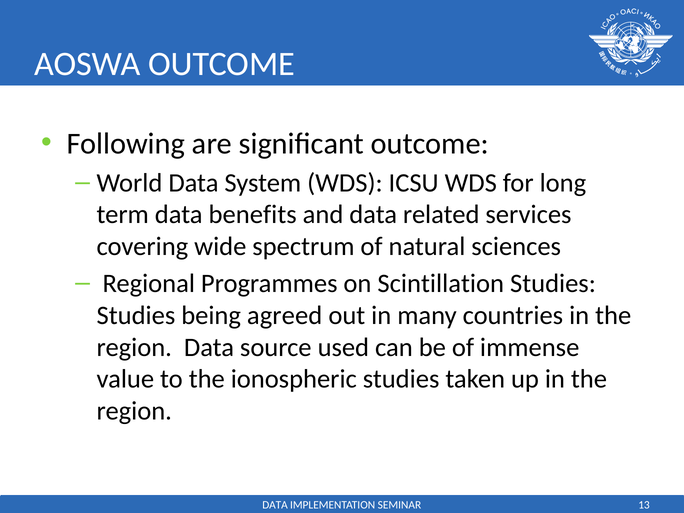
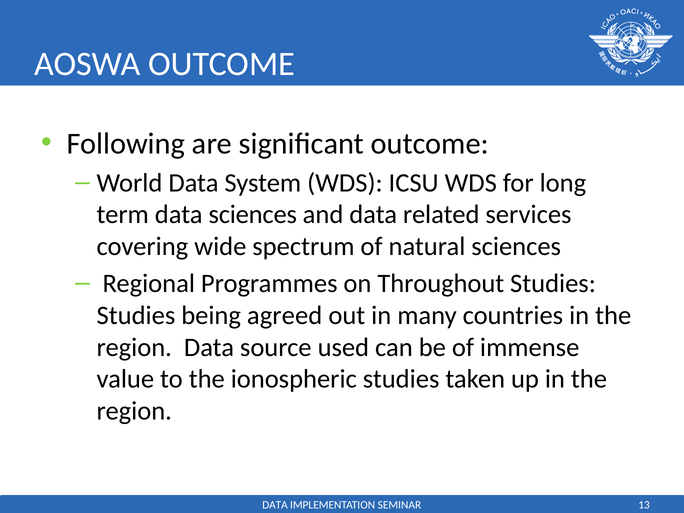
data benefits: benefits -> sciences (253, 215)
Scintillation: Scintillation -> Throughout (441, 284)
